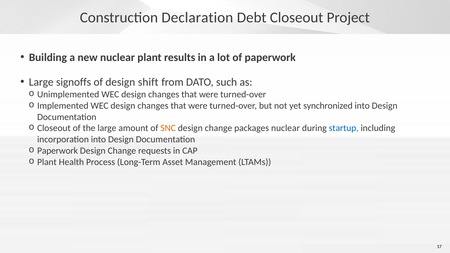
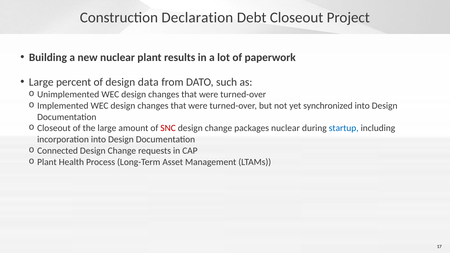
signoffs: signoffs -> percent (74, 82)
shift: shift -> data (148, 82)
SNC colour: orange -> red (168, 128)
Paperwork: Paperwork -> Connected (58, 151)
